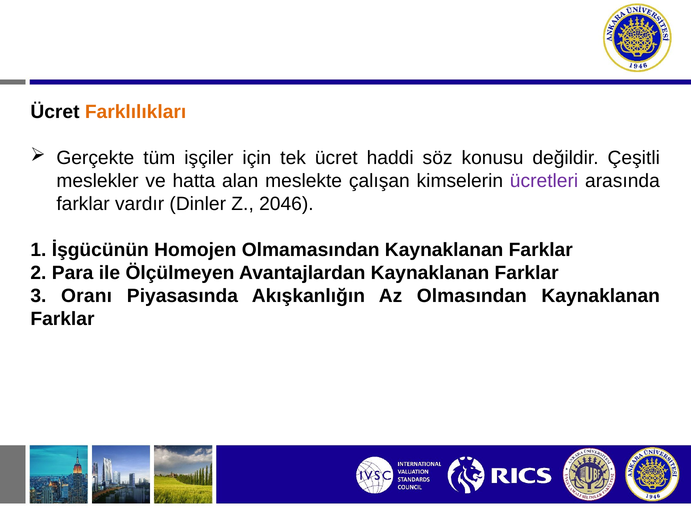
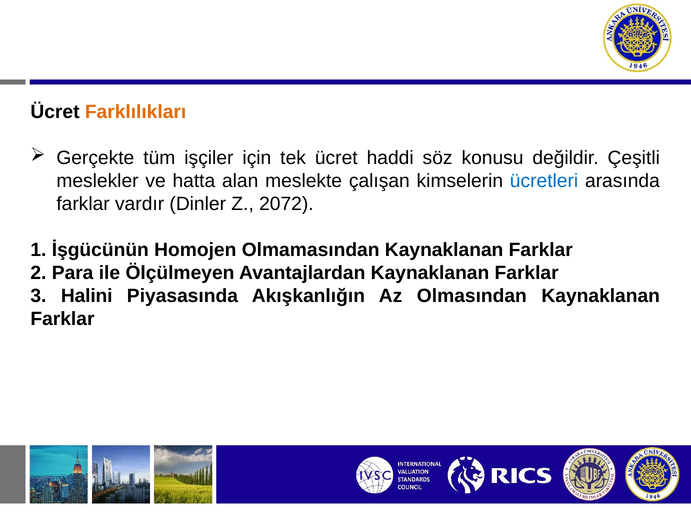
ücretleri colour: purple -> blue (544, 181)
2046: 2046 -> 2072 (286, 204)
Oranı: Oranı -> Halini (87, 296)
